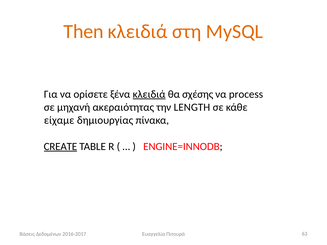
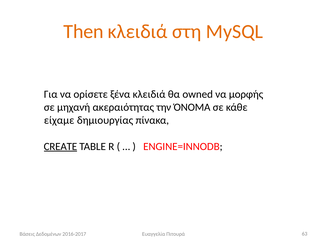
κλειδιά underline: present -> none (149, 94)
σχέσης: σχέσης -> owned (198, 94)
process: process -> μορφής (246, 94)
LENGTH: LENGTH -> ΌΝΟΜΑ (192, 107)
